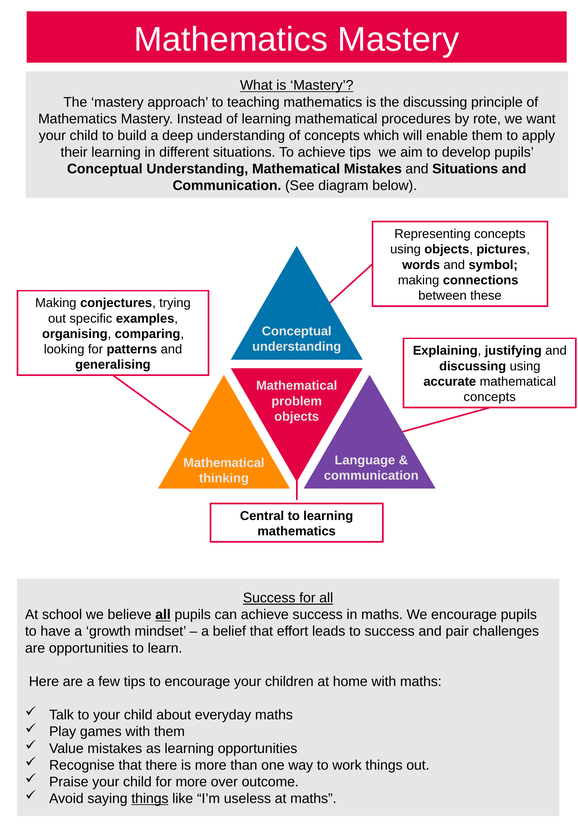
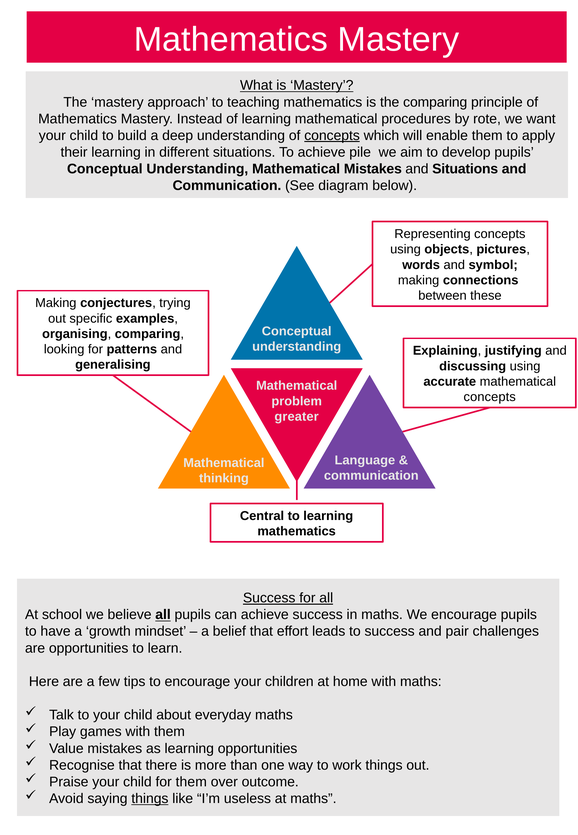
the discussing: discussing -> comparing (435, 102)
concepts underline: none -> present (332, 136)
achieve tips: tips -> pile (360, 152)
objects: objects -> greater (297, 416)
for more: more -> them (191, 782)
